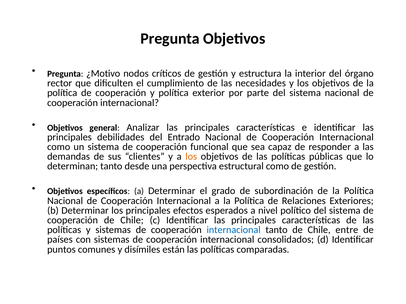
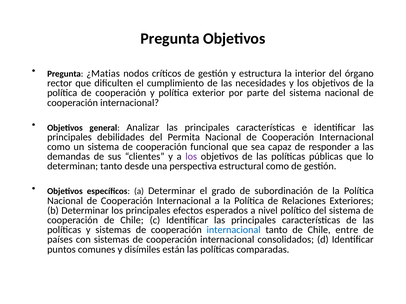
¿Motivo: ¿Motivo -> ¿Matias (103, 74)
Entrado: Entrado -> Permita (184, 137)
los colour: orange -> purple (191, 157)
